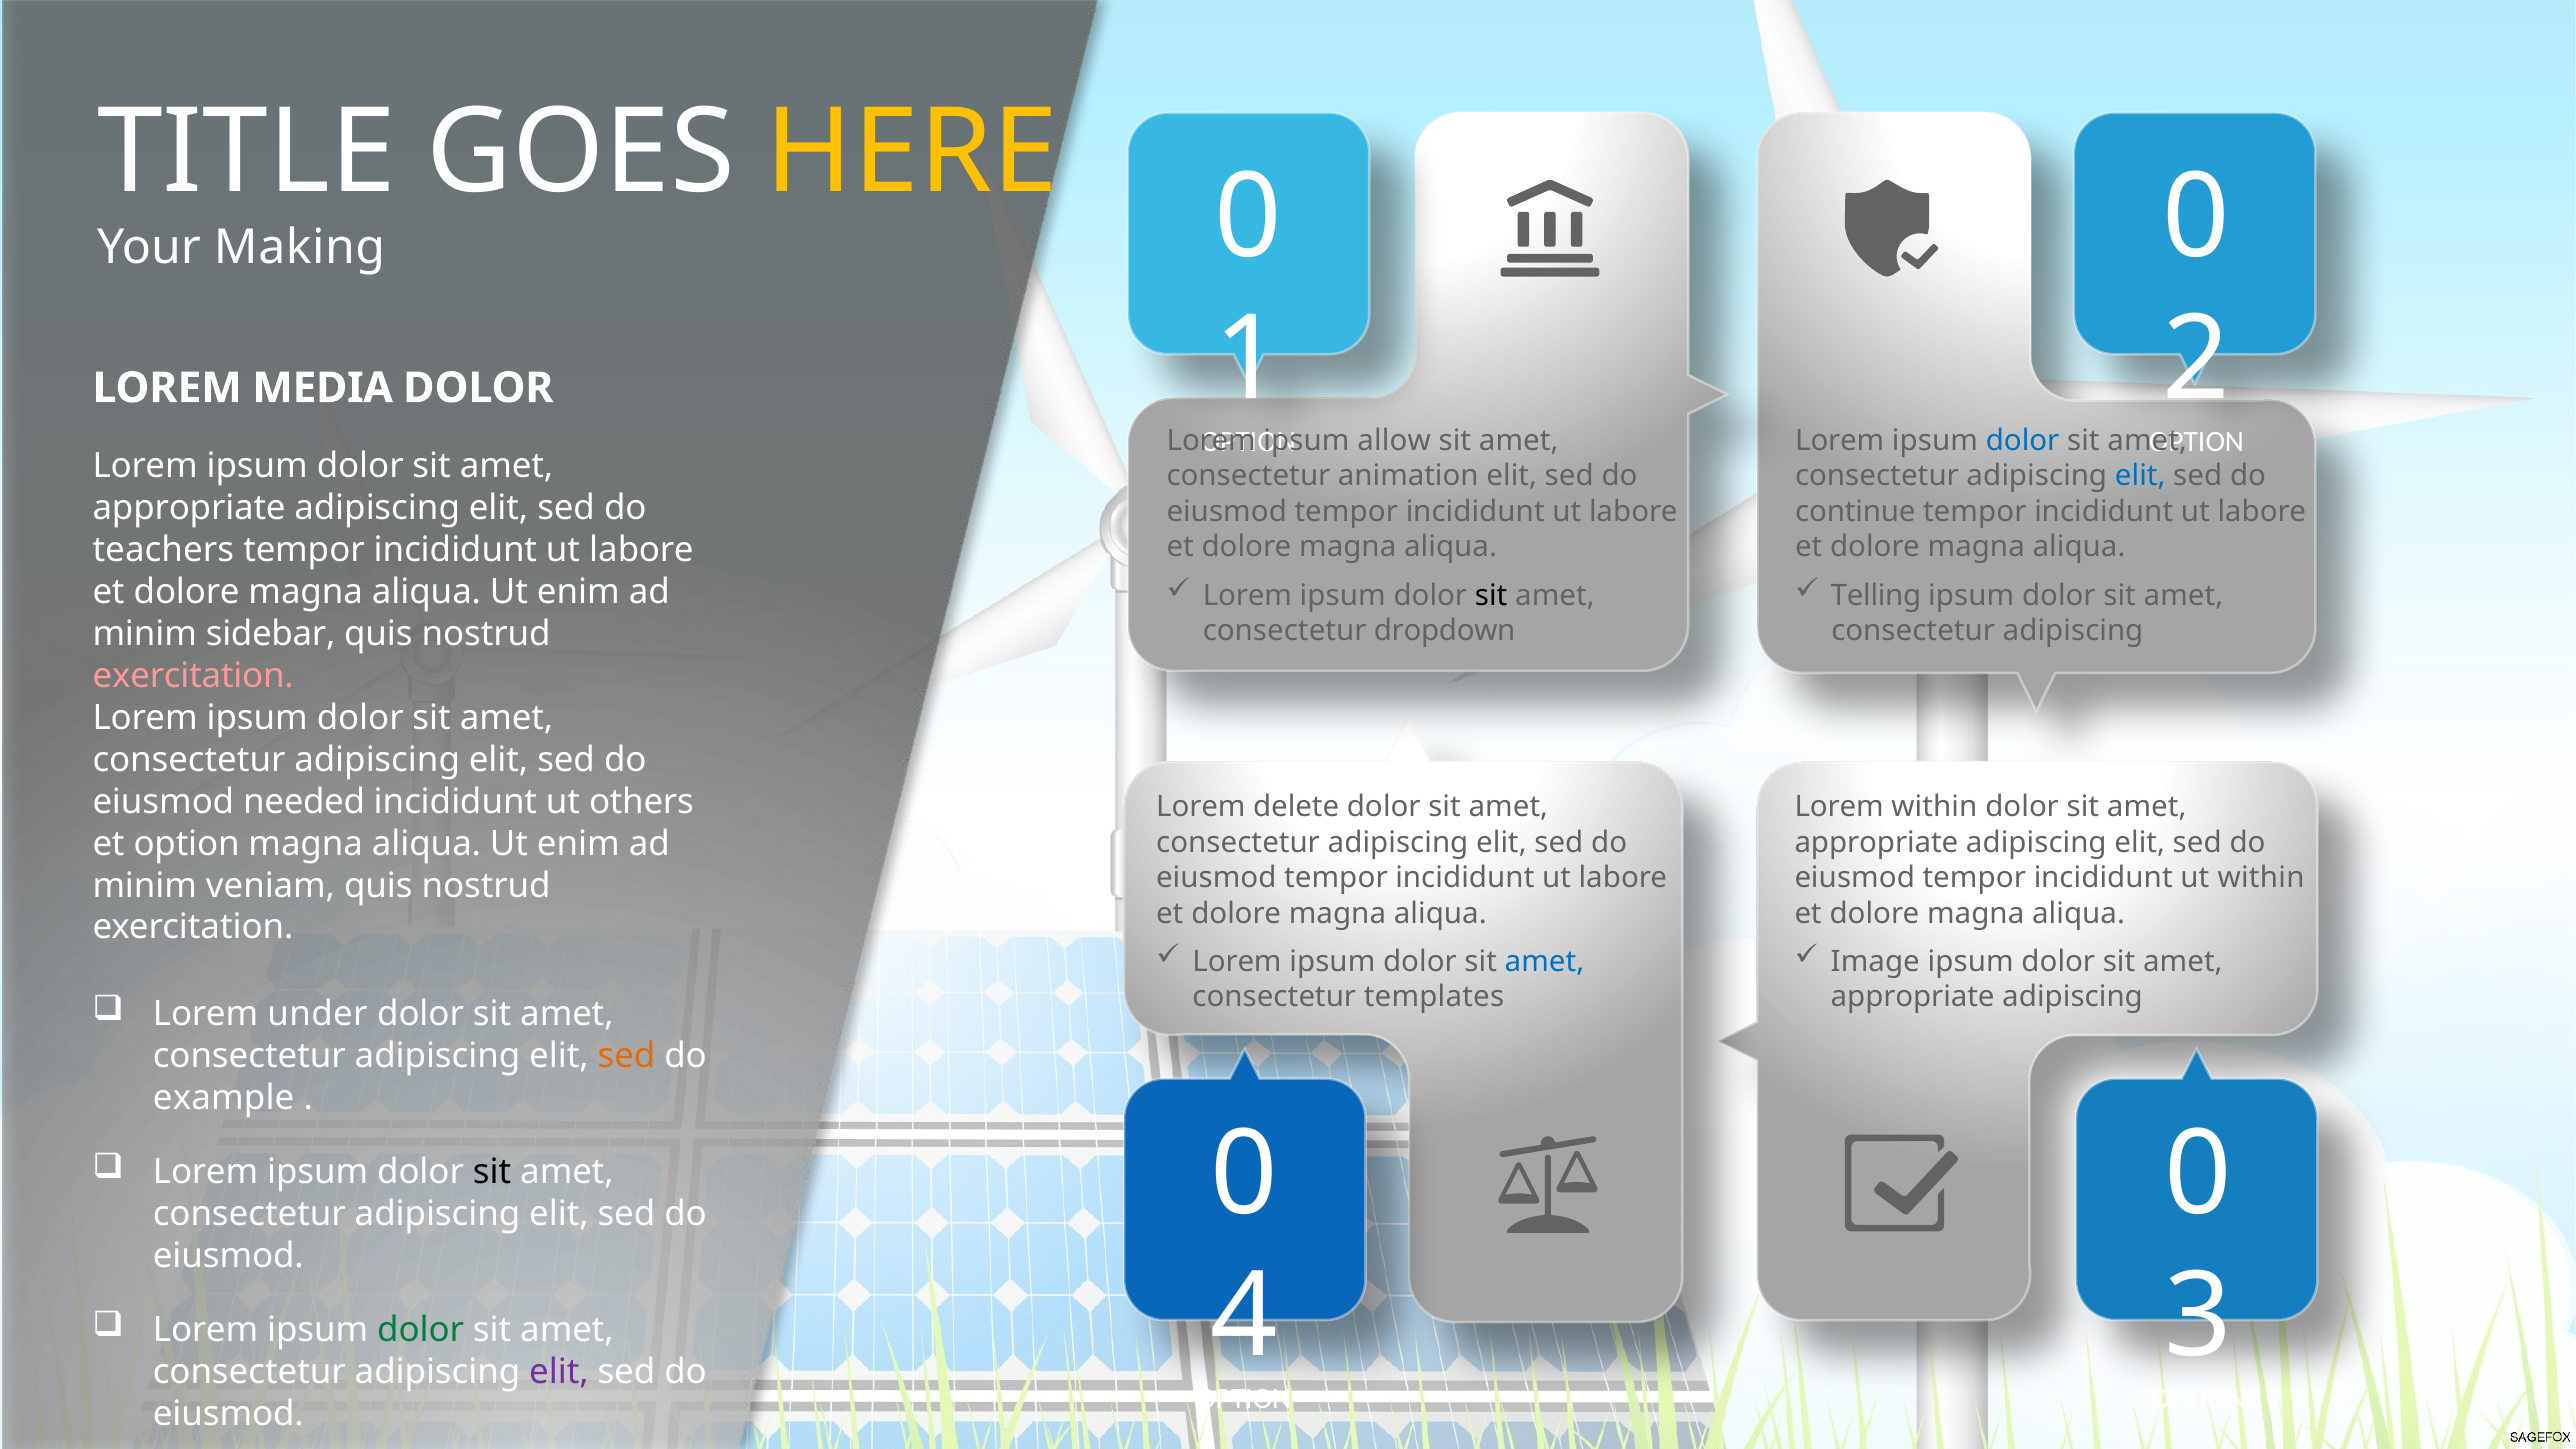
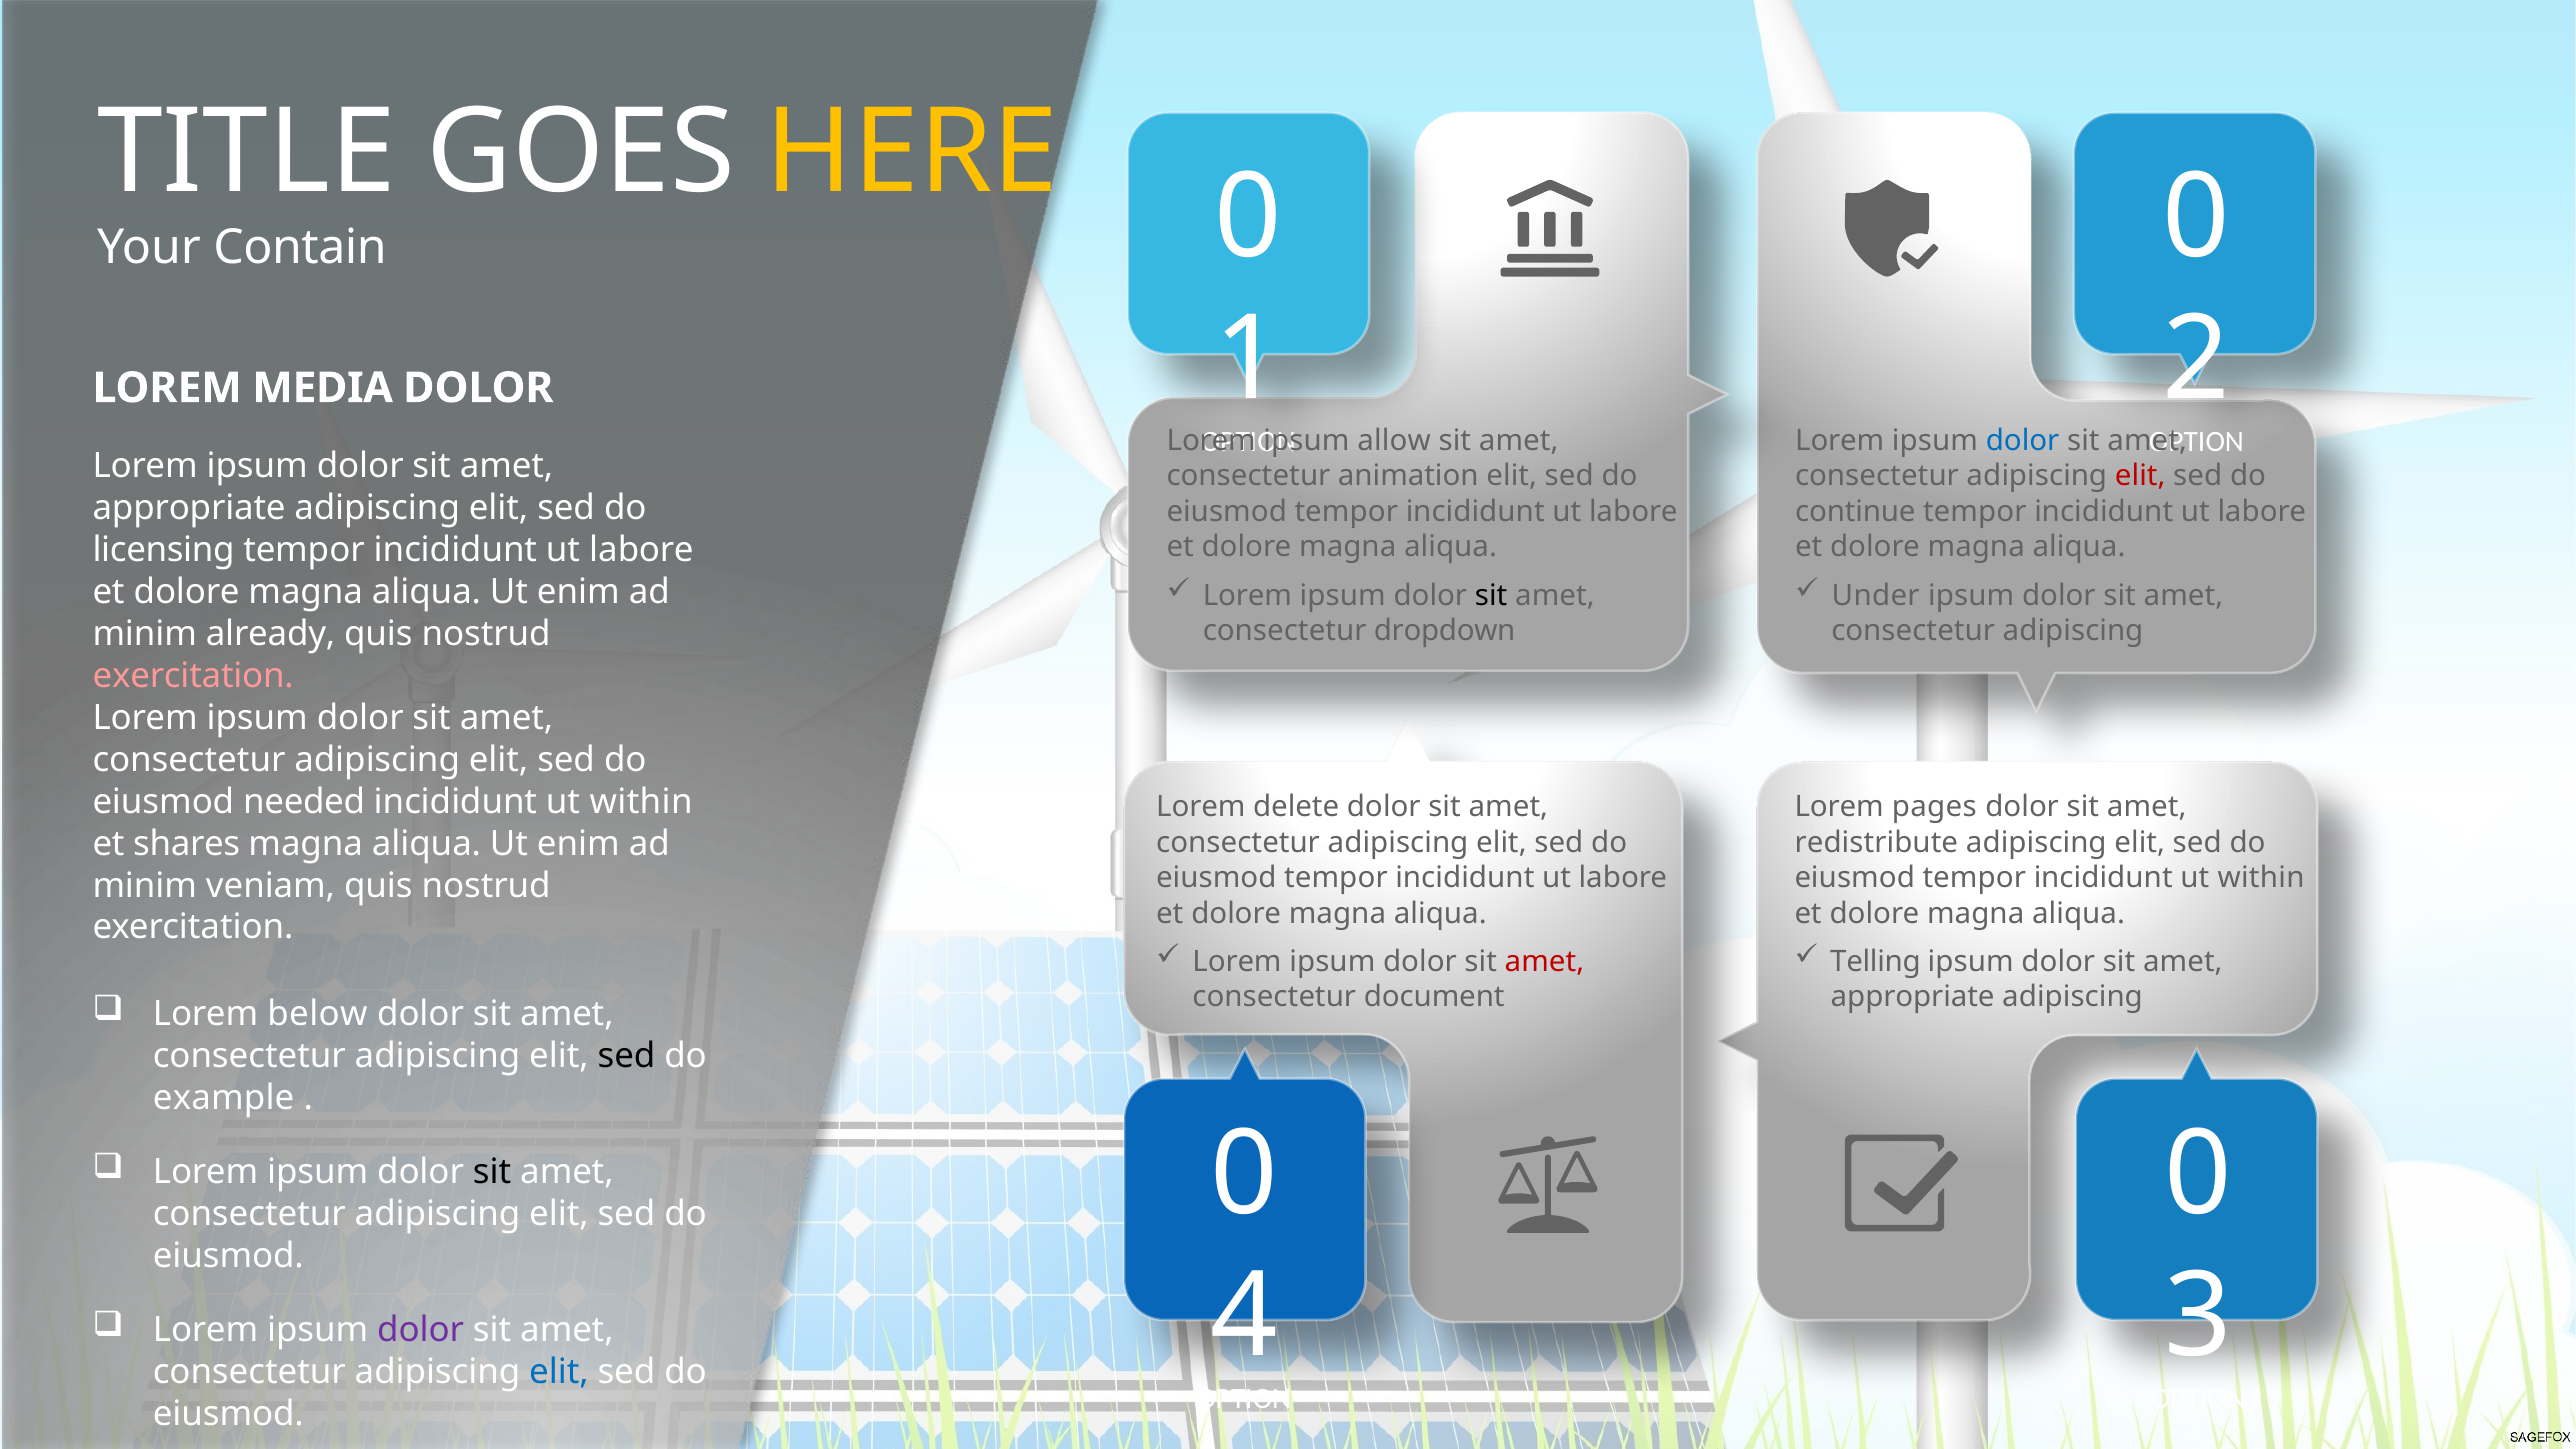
Making: Making -> Contain (300, 248)
elit colour: blue -> red (2140, 476)
teachers: teachers -> licensing (164, 550)
Telling: Telling -> Under (1876, 595)
sidebar: sidebar -> already (271, 634)
others: others -> within (641, 802)
Lorem within: within -> pages (1934, 807)
et option: option -> shares (187, 844)
appropriate: appropriate -> redistribute (1876, 842)
amet colour: blue -> red (1544, 962)
Image: Image -> Telling (1875, 962)
templates: templates -> document (1434, 997)
under: under -> below (317, 1014)
sed colour: orange -> black (627, 1056)
dolor colour: green -> purple (421, 1330)
elit colour: purple -> blue (559, 1372)
